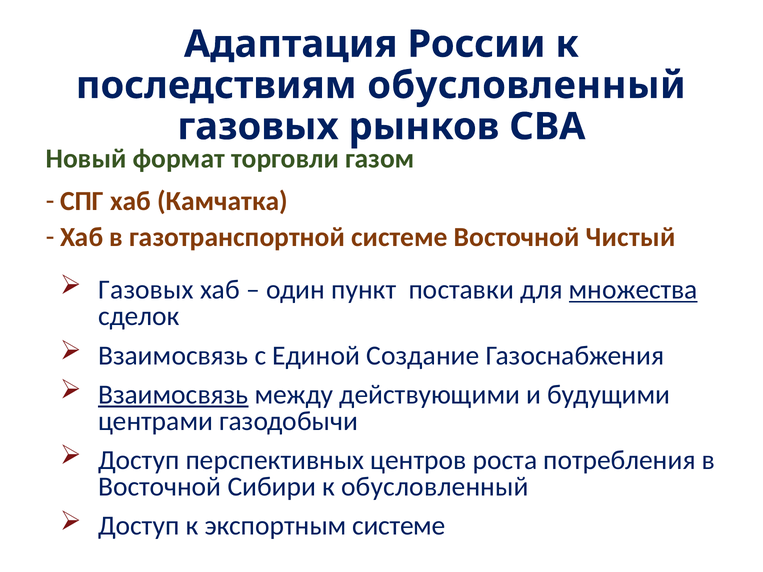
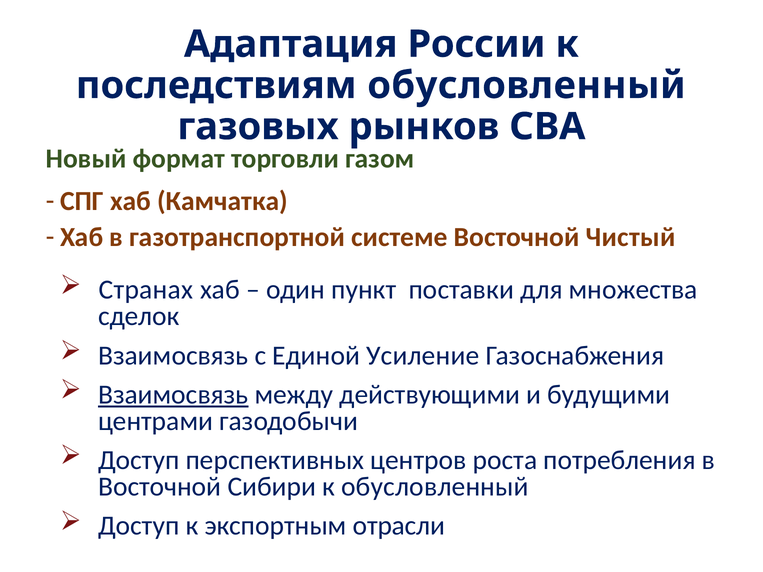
Газовых: Газовых -> Странах (146, 290)
множества underline: present -> none (633, 290)
Создание: Создание -> Усиление (423, 356)
экспортным системе: системе -> отрасли (399, 526)
